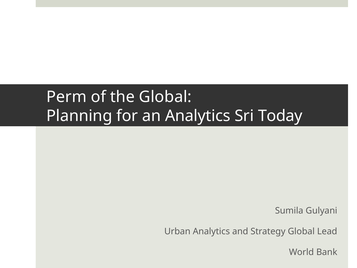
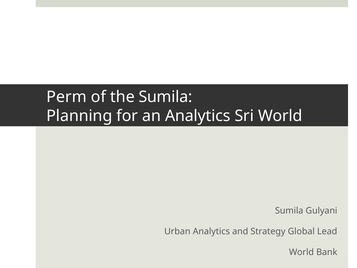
the Global: Global -> Sumila (165, 97)
Sri Today: Today -> World (280, 116)
